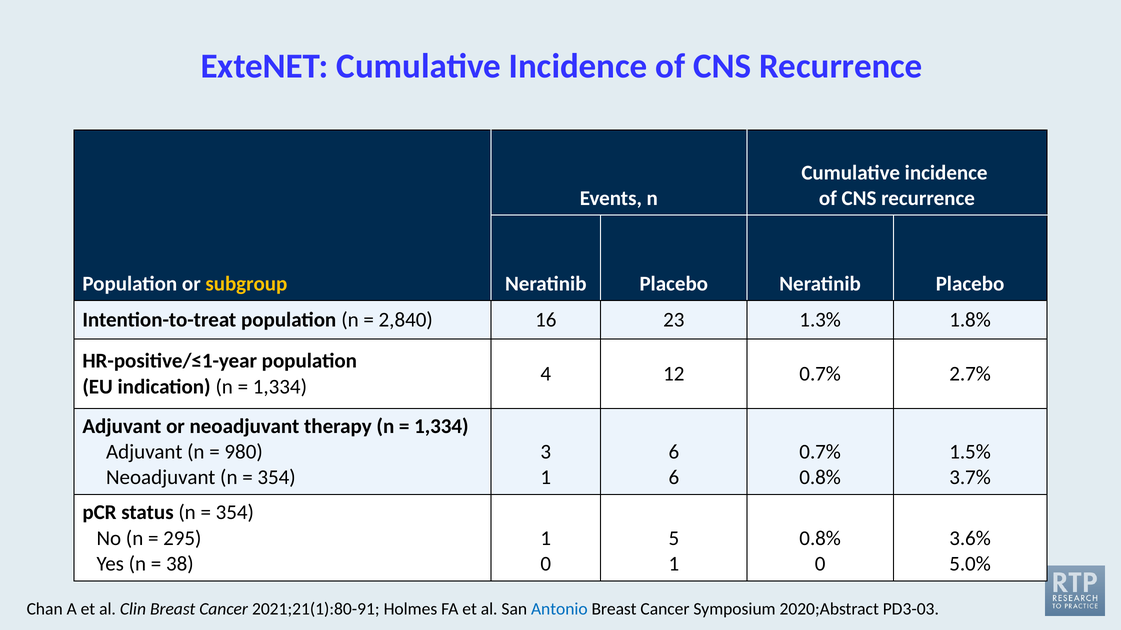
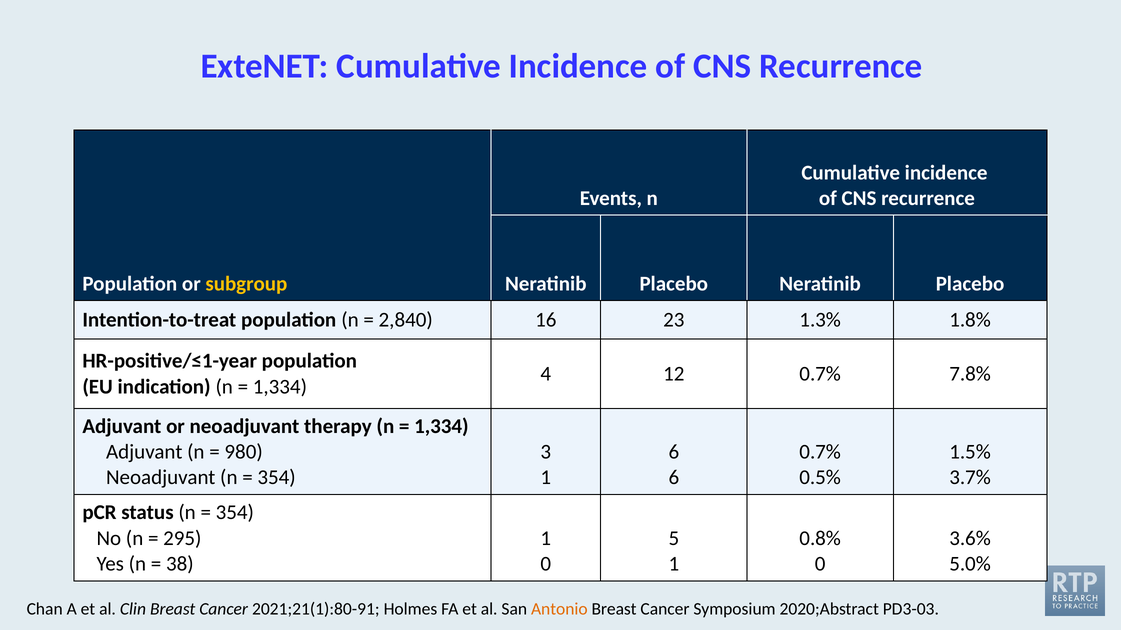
2.7%: 2.7% -> 7.8% (970, 374)
0.8%: 0.8% -> 0.5% (820, 478)
Antonio colour: blue -> orange (559, 609)
